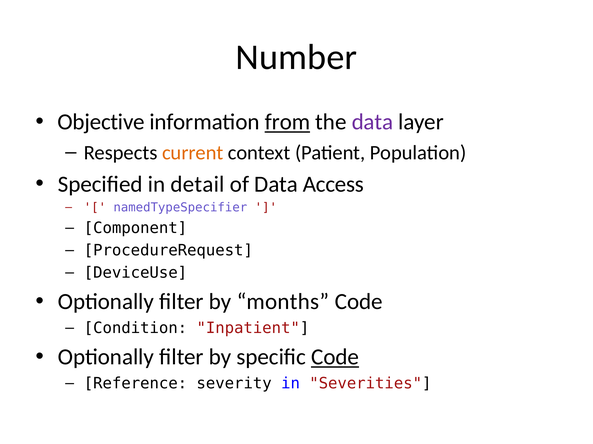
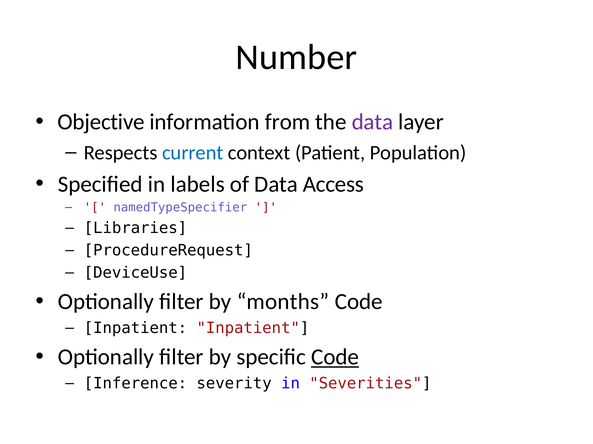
from underline: present -> none (287, 122)
current colour: orange -> blue (193, 153)
detail: detail -> labels (198, 184)
Component: Component -> Libraries (135, 228)
Condition: Condition -> Inpatient (135, 329)
Reference: Reference -> Inference (135, 384)
